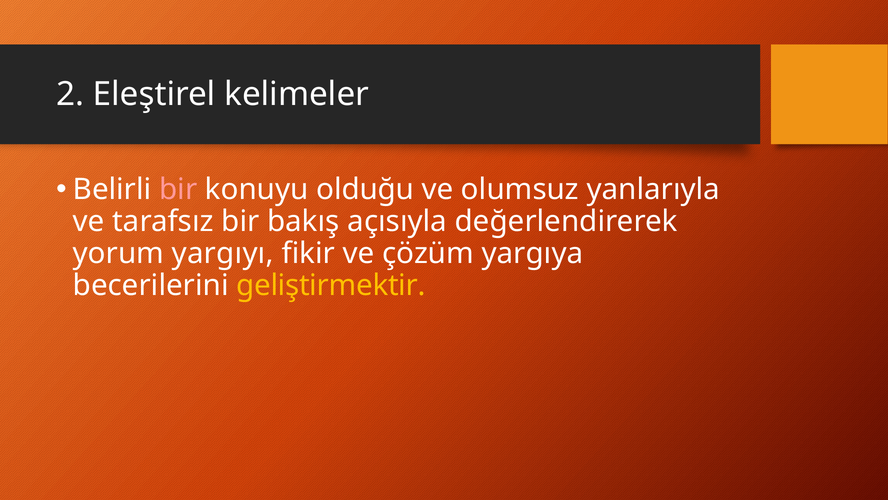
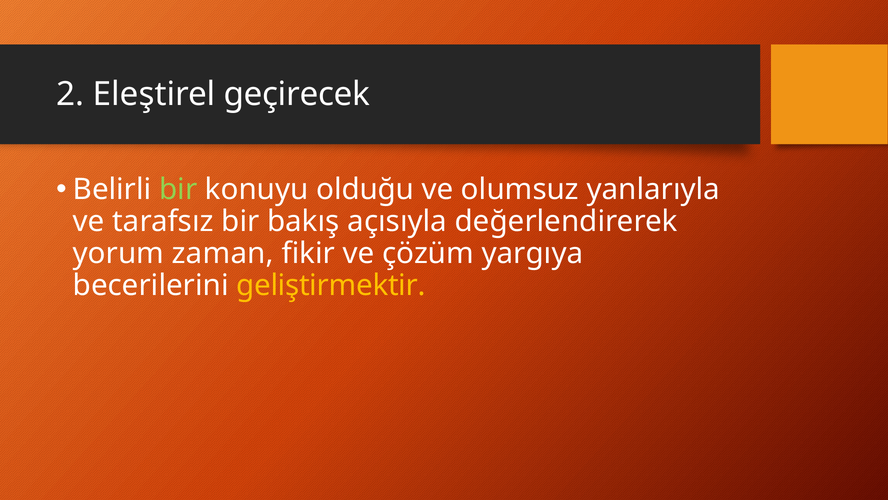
kelimeler: kelimeler -> geçirecek (297, 94)
bir colour: pink -> light green (178, 189)
yargıyı: yargıyı -> zaman (223, 253)
